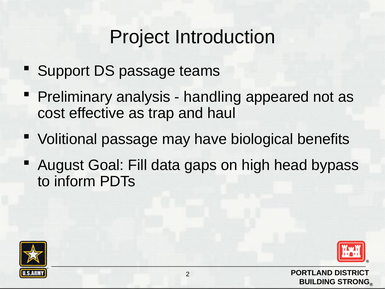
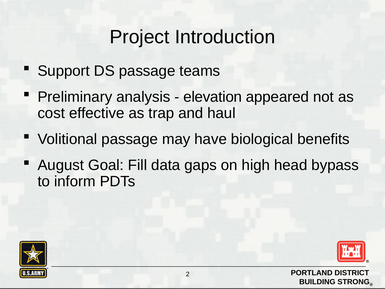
handling: handling -> elevation (213, 97)
